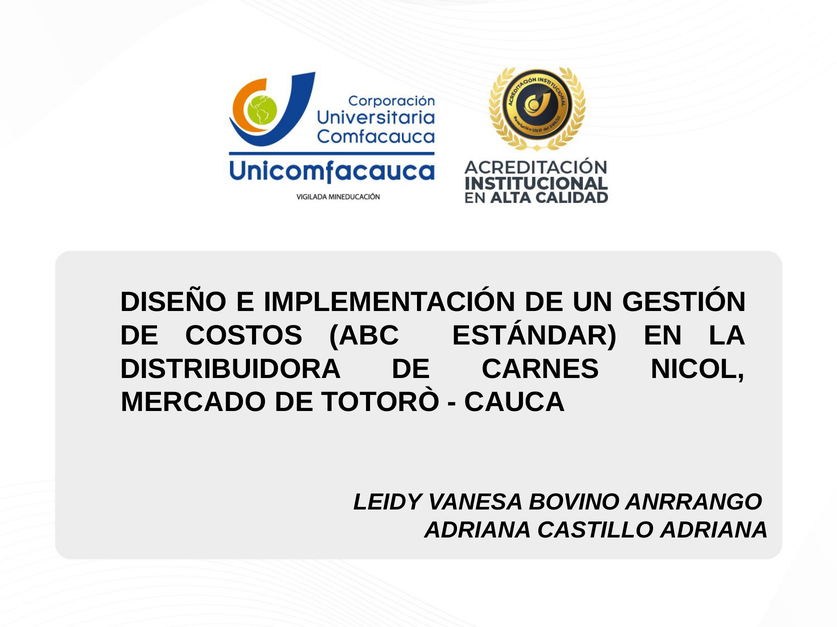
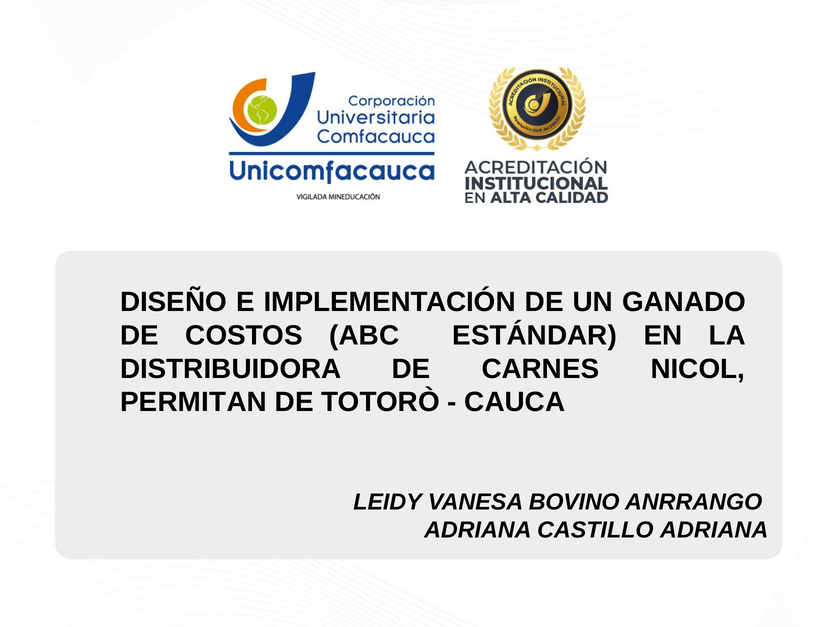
GESTIÓN: GESTIÓN -> GANADO (684, 302)
MERCADO: MERCADO -> PERMITAN (194, 403)
